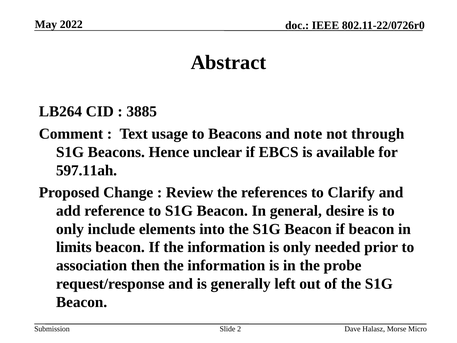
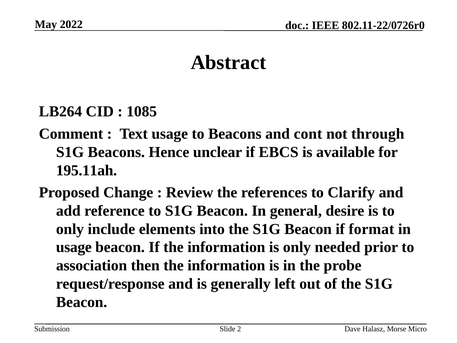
3885: 3885 -> 1085 (142, 112)
note: note -> cont (308, 134)
597.11ah: 597.11ah -> 195.11ah (87, 170)
if beacon: beacon -> format (371, 229)
limits: limits -> usage (74, 247)
